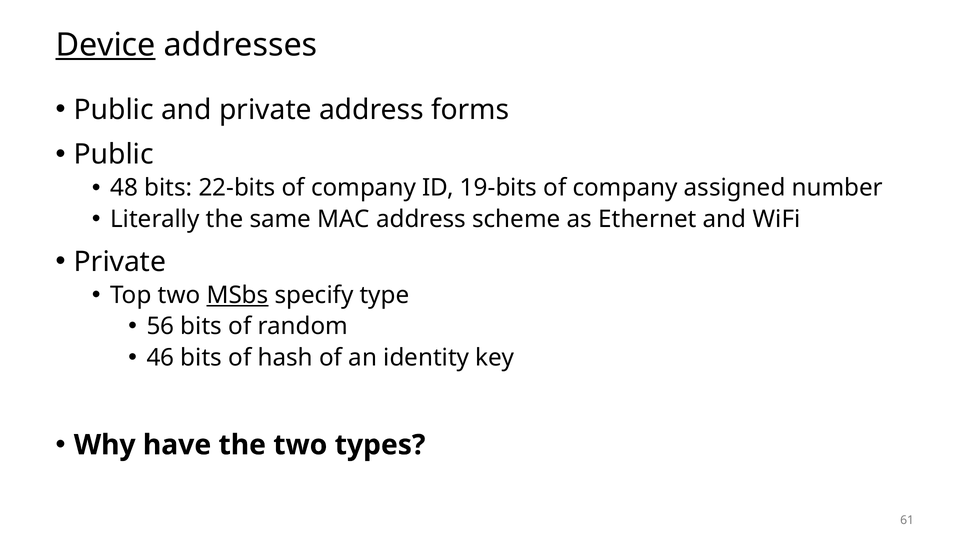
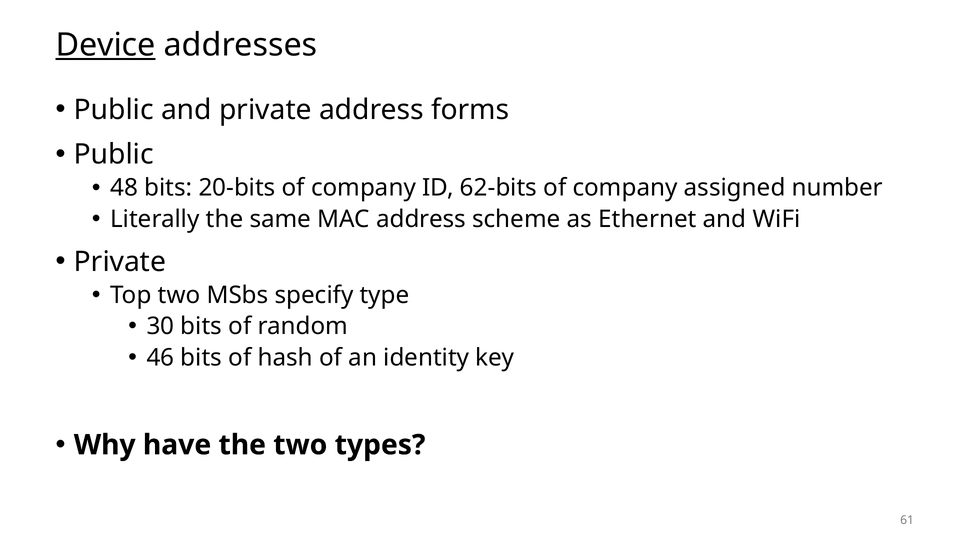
22-bits: 22-bits -> 20-bits (237, 188)
19-bits: 19-bits -> 62-bits (499, 188)
MSbs underline: present -> none (237, 295)
56: 56 -> 30 (160, 326)
